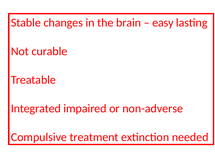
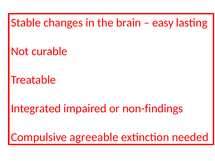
non-adverse: non-adverse -> non-findings (153, 109)
treatment: treatment -> agreeable (94, 137)
